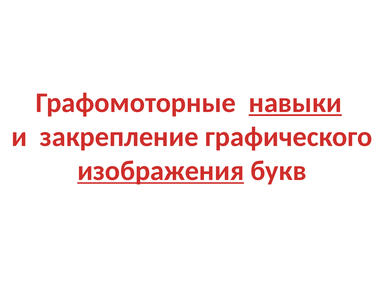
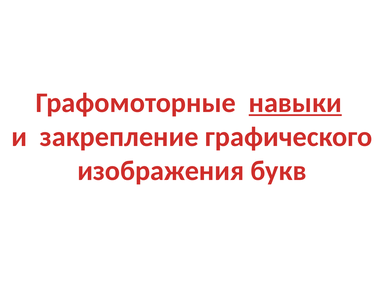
изображения underline: present -> none (161, 171)
